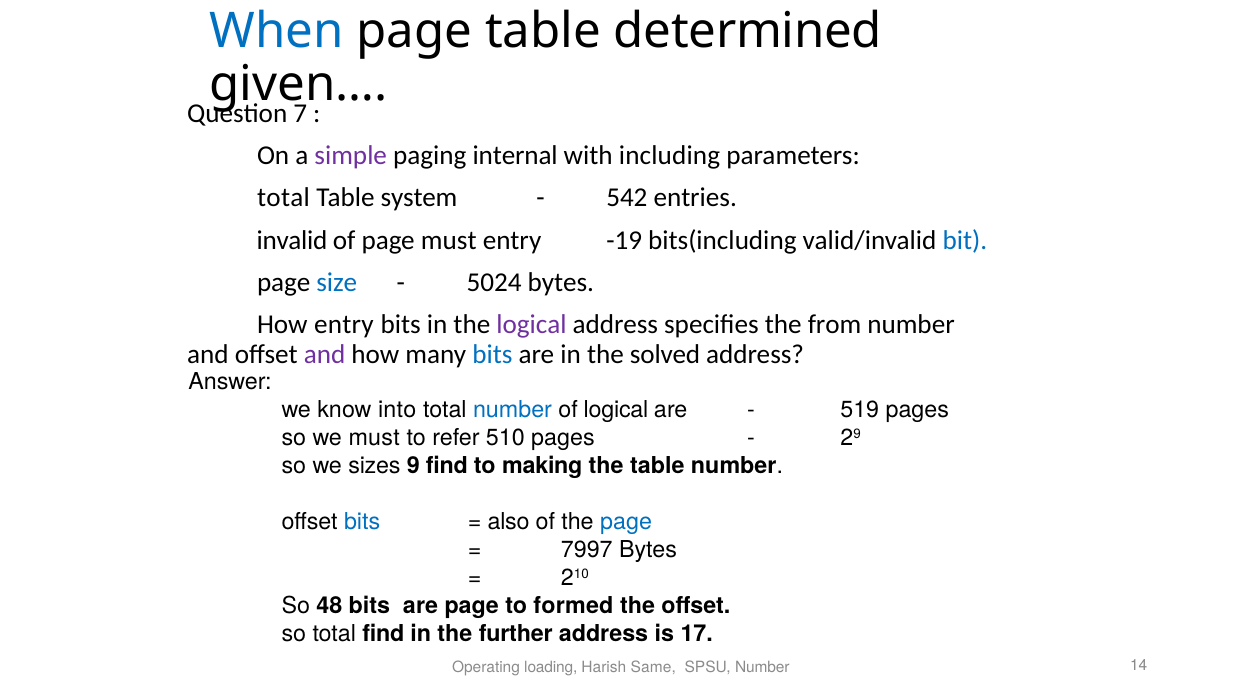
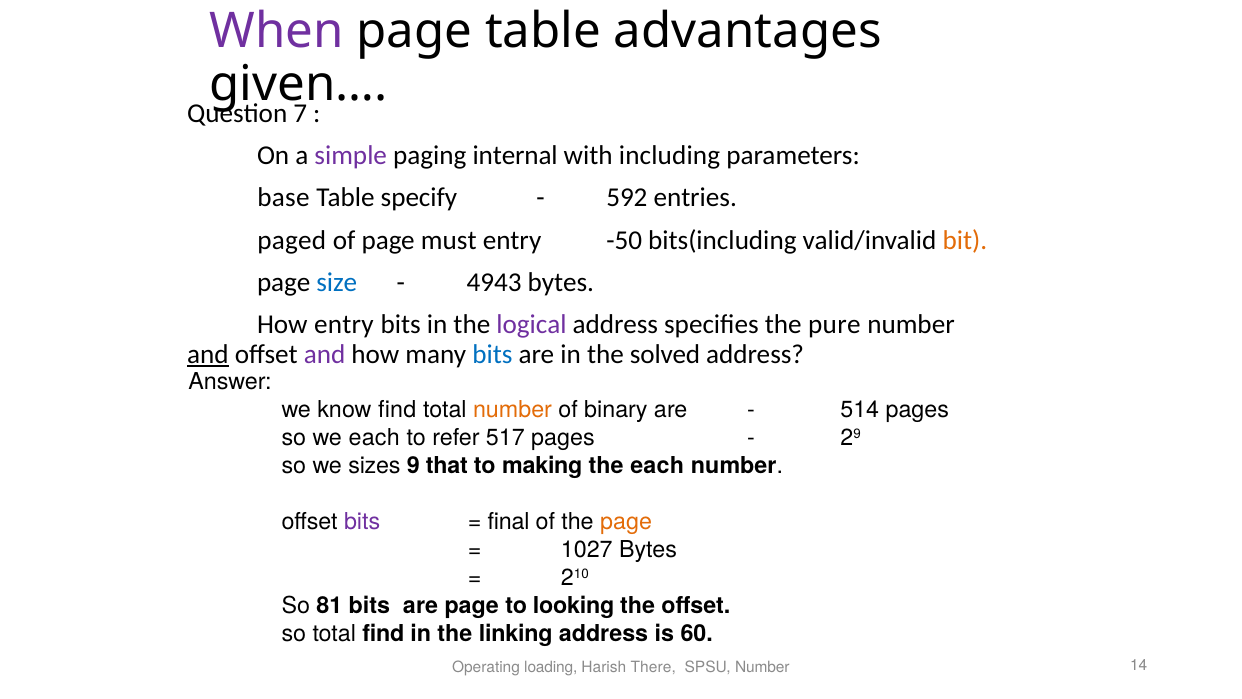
When colour: blue -> purple (277, 31)
determined: determined -> advantages (748, 31)
total: total -> base (284, 198)
system: system -> specify (419, 198)
542: 542 -> 592 (627, 198)
invalid: invalid -> paged (292, 240)
-19: -19 -> -50 (624, 240)
bit colour: blue -> orange (965, 240)
5024: 5024 -> 4943 (494, 282)
from: from -> pure (834, 325)
and underline: none -> present (208, 354)
know into: into -> find (397, 410)
number colour: blue -> orange (513, 410)
of logical: logical -> binary (616, 410)
519: 519 -> 514 (860, 410)
we must: must -> each (374, 437)
510: 510 -> 517 (505, 437)
9 find: find -> that (447, 465)
the table: table -> each (657, 465)
bits colour: blue -> purple (362, 521)
also: also -> final (509, 521)
page colour: blue -> orange (626, 521)
7997: 7997 -> 1027 (587, 549)
48: 48 -> 81 (329, 605)
formed: formed -> looking (574, 605)
further: further -> linking (516, 633)
17: 17 -> 60 (697, 633)
Same: Same -> There (653, 667)
